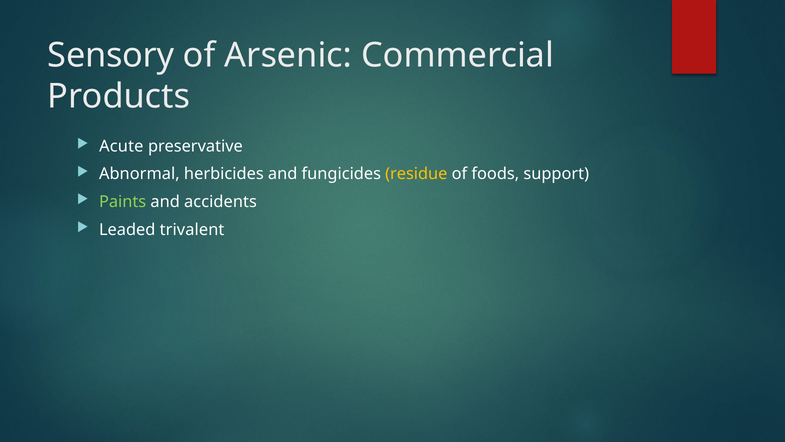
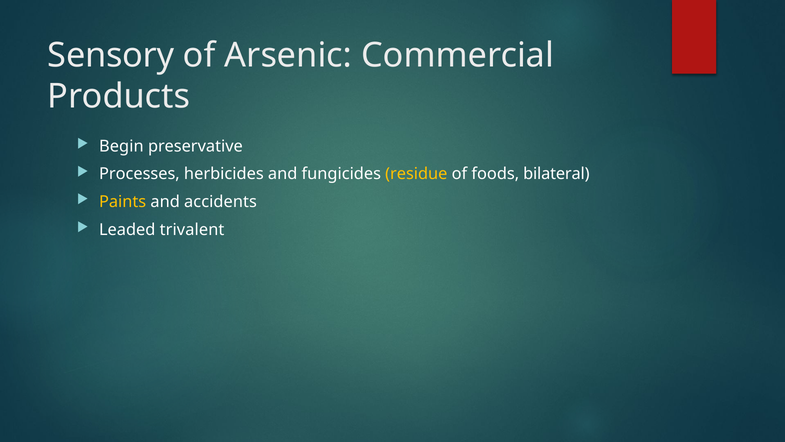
Acute: Acute -> Begin (121, 146)
Abnormal: Abnormal -> Processes (139, 174)
support: support -> bilateral (556, 174)
Paints colour: light green -> yellow (123, 202)
